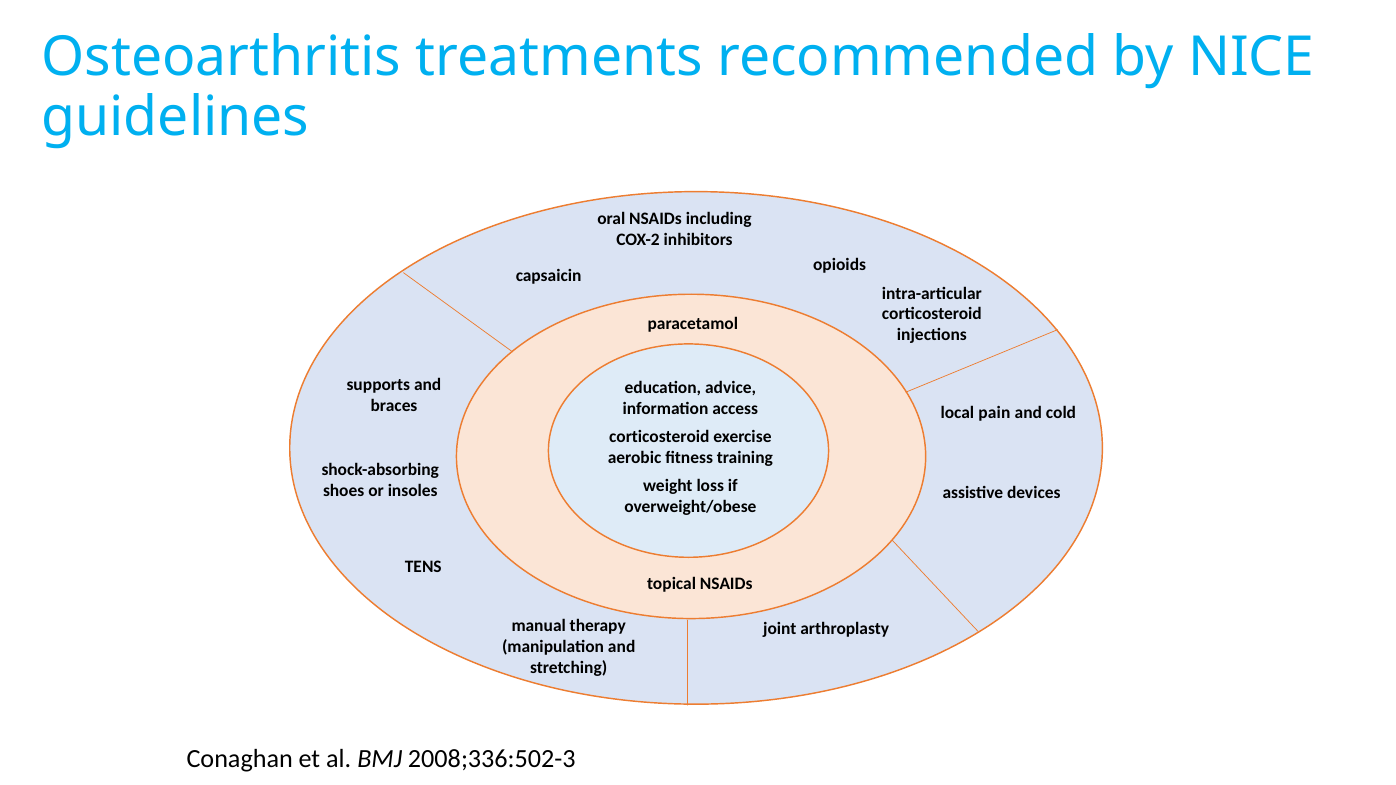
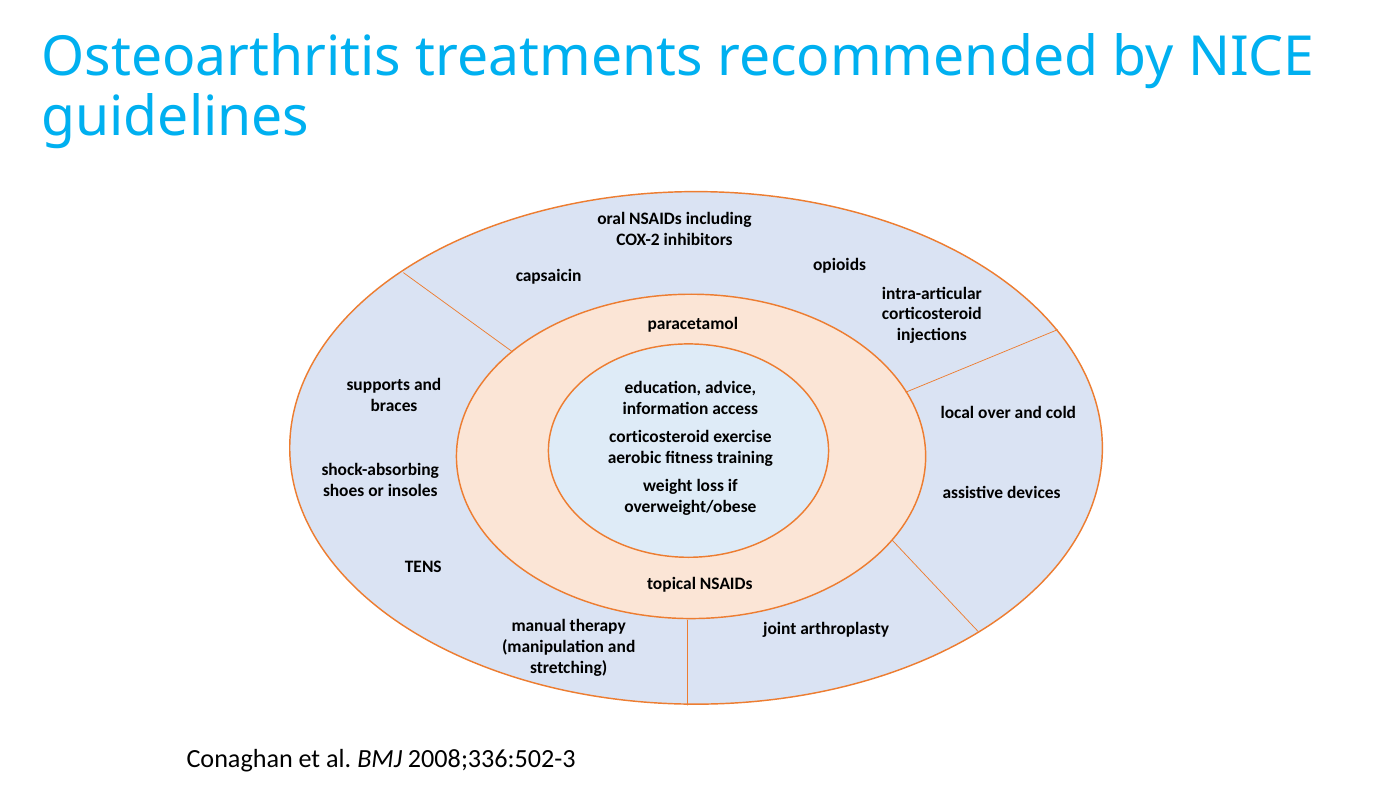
pain: pain -> over (994, 413)
